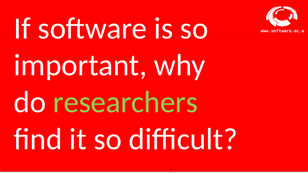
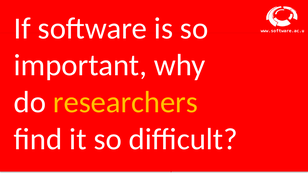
researchers colour: light green -> yellow (125, 102)
